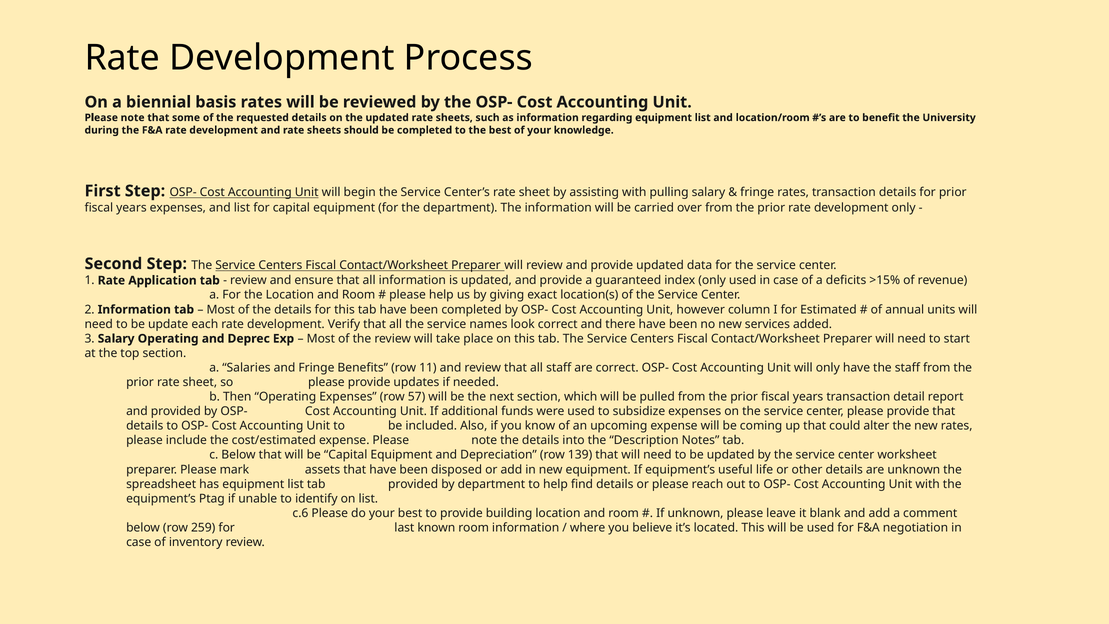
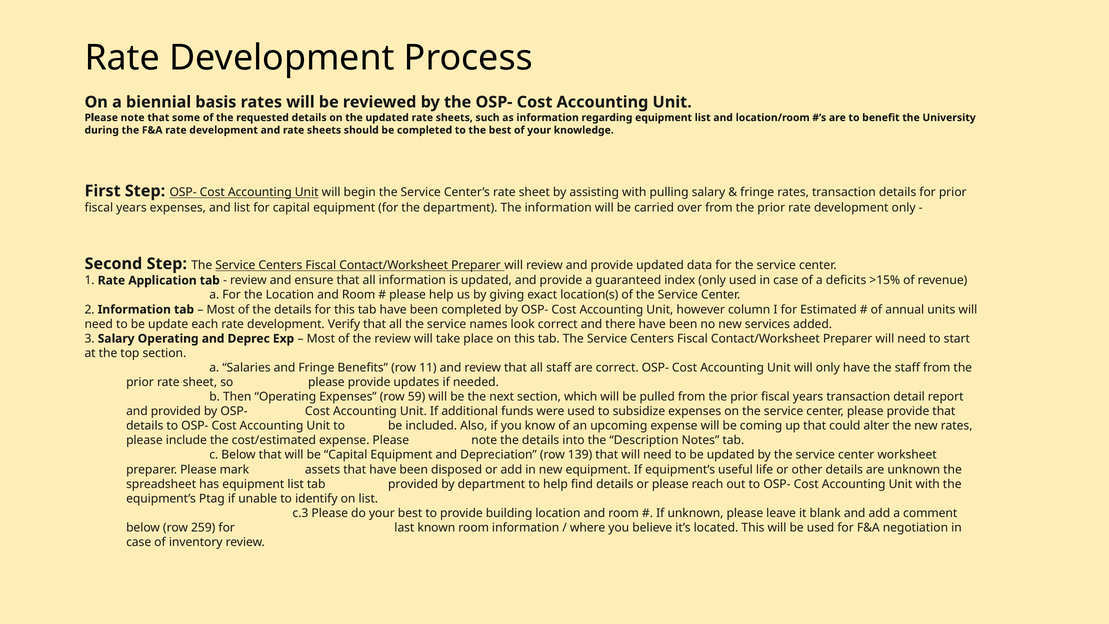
57: 57 -> 59 (417, 397)
c.6: c.6 -> c.3 (300, 513)
